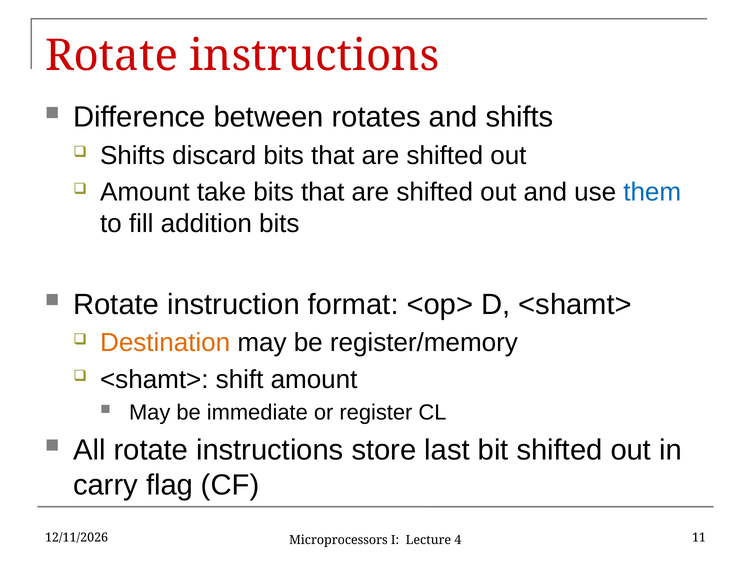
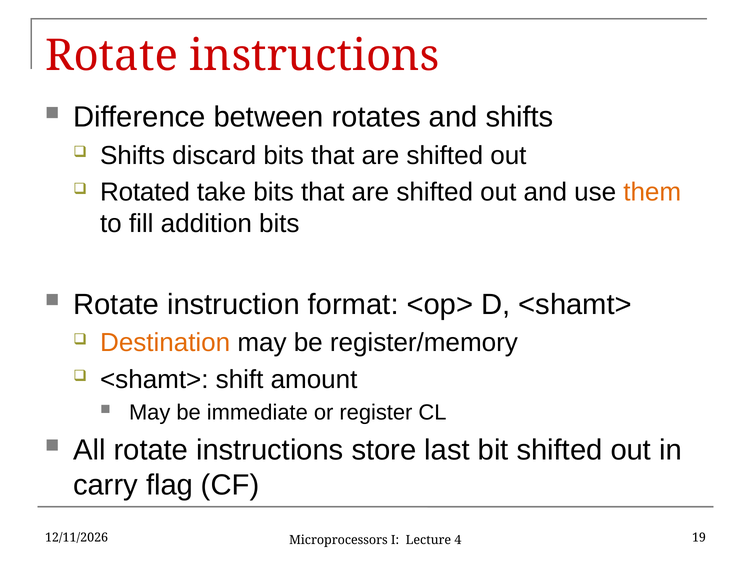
Amount: Amount -> Rotated (145, 192)
them colour: blue -> orange (652, 192)
11: 11 -> 19 (699, 538)
